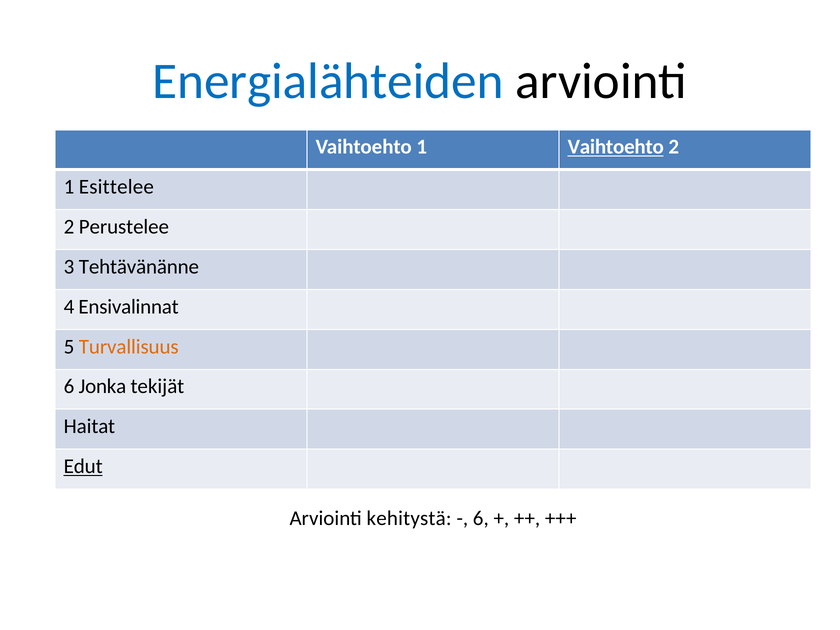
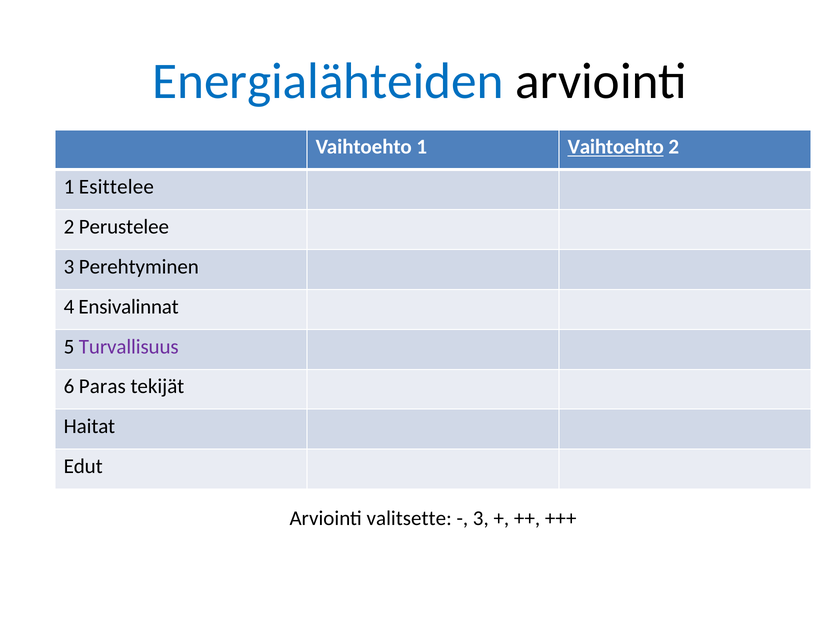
Tehtävänänne: Tehtävänänne -> Perehtyminen (139, 267)
Turvallisuus colour: orange -> purple (129, 347)
Jonka: Jonka -> Paras (102, 387)
Edut underline: present -> none (83, 466)
kehitystä: kehitystä -> valitsette (409, 518)
6: 6 -> 3 (481, 518)
